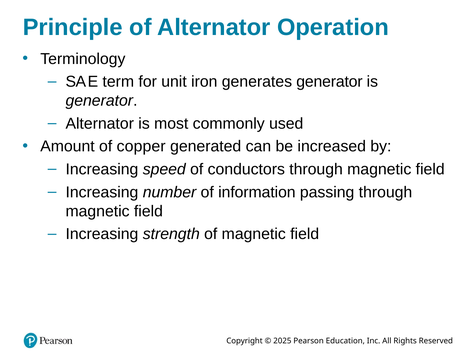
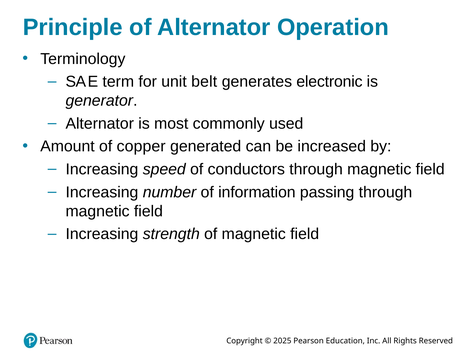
iron: iron -> belt (204, 82)
generates generator: generator -> electronic (329, 82)
